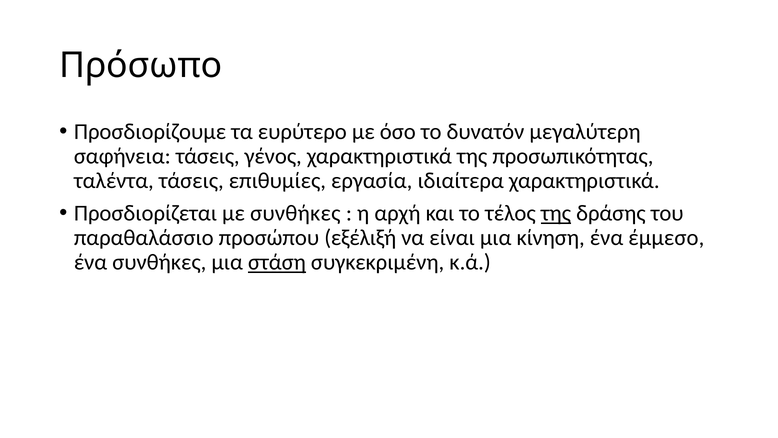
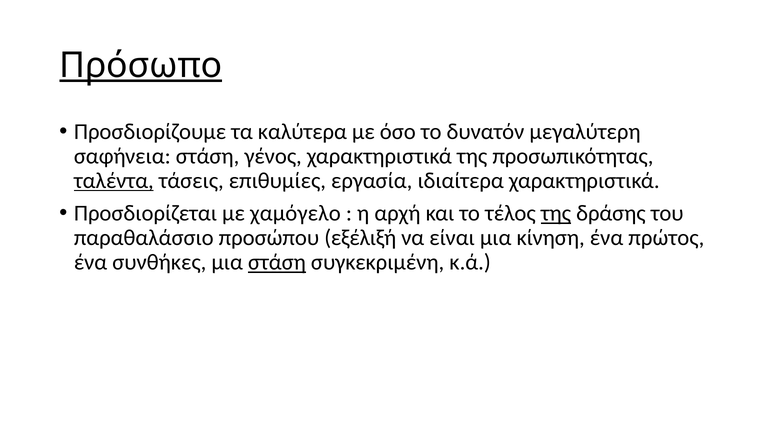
Πρόσωπο underline: none -> present (141, 65)
ευρύτερο: ευρύτερο -> καλύτερα (302, 132)
σαφήνεια τάσεις: τάσεις -> στάση (208, 156)
ταλέντα underline: none -> present (114, 181)
με συνθήκες: συνθήκες -> χαμόγελο (295, 213)
έμμεσο: έμμεσο -> πρώτος (666, 238)
